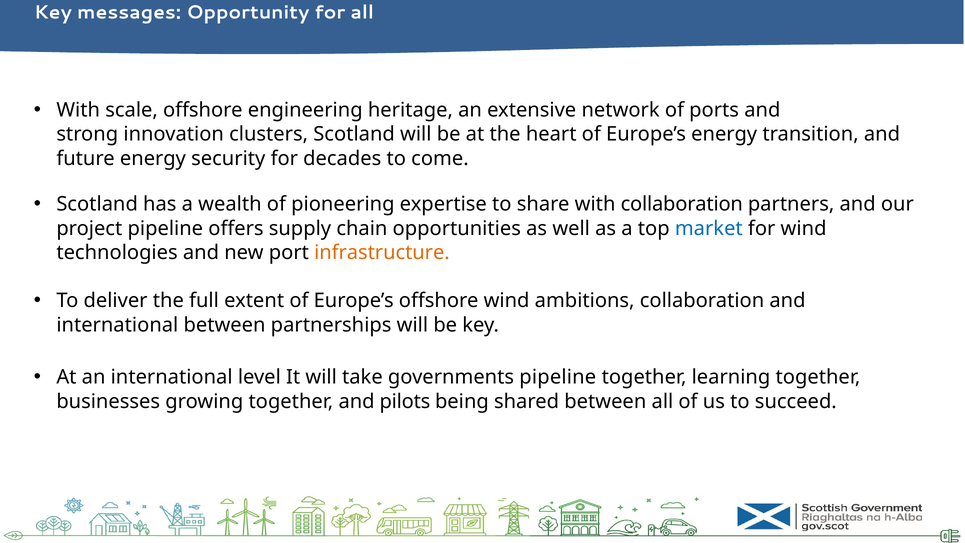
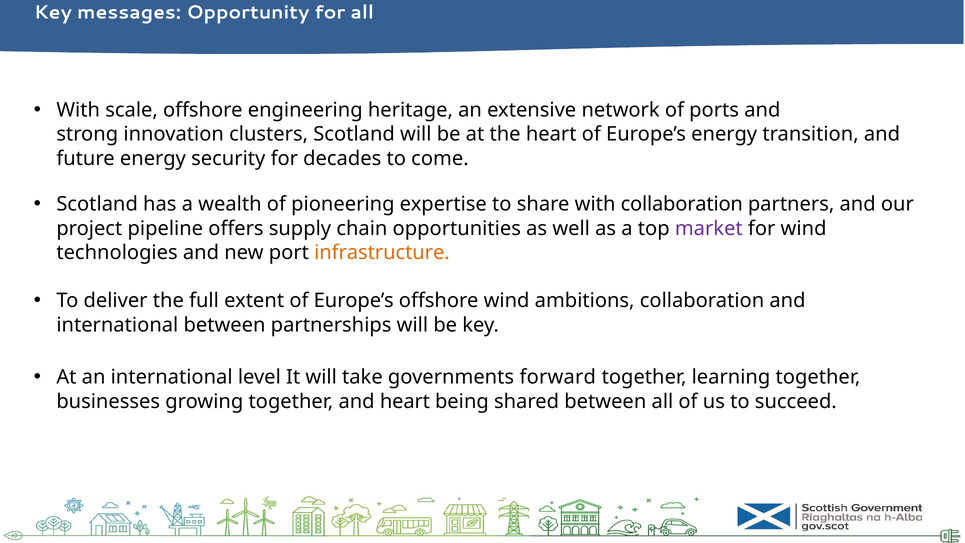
market colour: blue -> purple (709, 228)
governments pipeline: pipeline -> forward (558, 377)
and pilots: pilots -> heart (405, 401)
